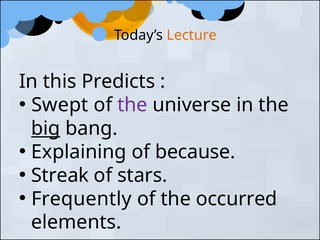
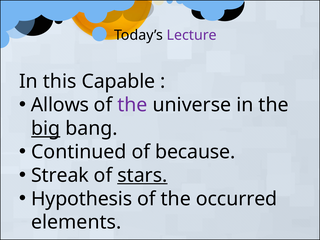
Lecture colour: orange -> purple (192, 35)
Predicts: Predicts -> Capable (118, 82)
Swept: Swept -> Allows (60, 105)
Explaining: Explaining -> Continued (79, 152)
stars underline: none -> present (142, 175)
Frequently: Frequently -> Hypothesis (82, 199)
